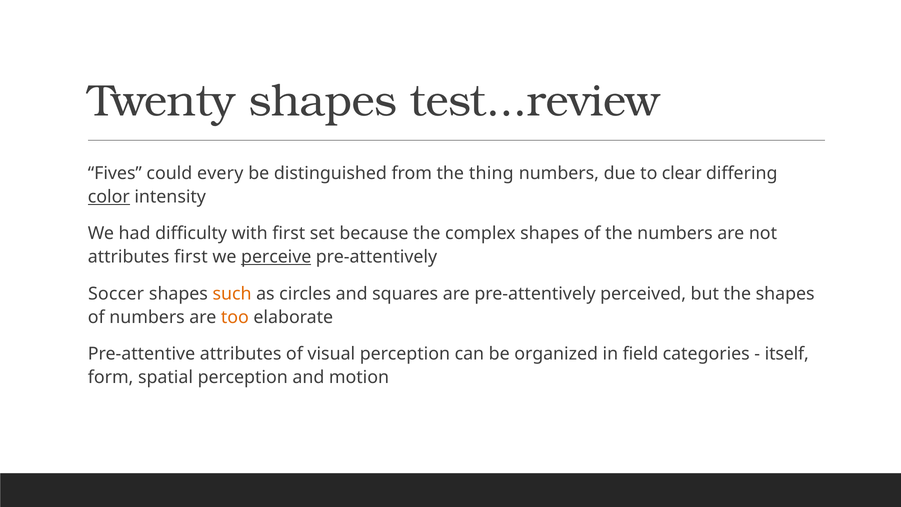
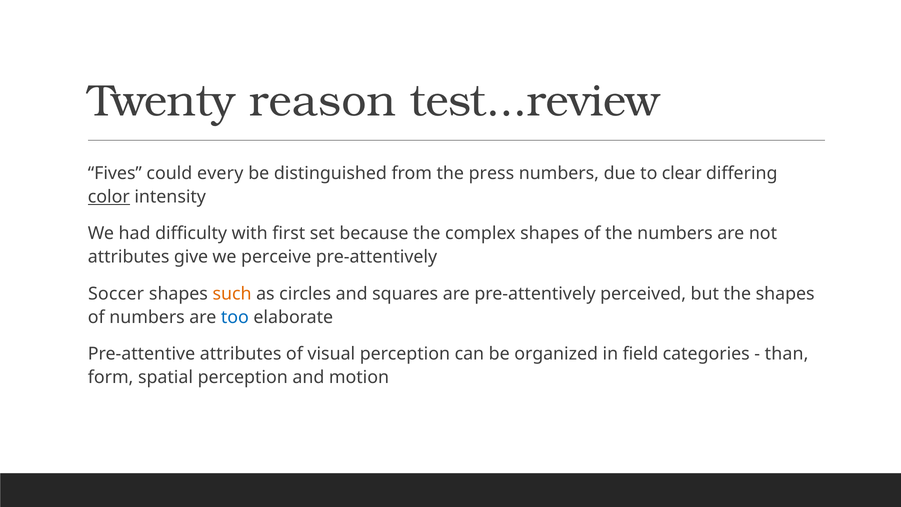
Twenty shapes: shapes -> reason (323, 101)
thing: thing -> press (491, 173)
attributes first: first -> give (191, 257)
perceive underline: present -> none (276, 257)
too colour: orange -> blue (235, 317)
itself: itself -> than (787, 354)
